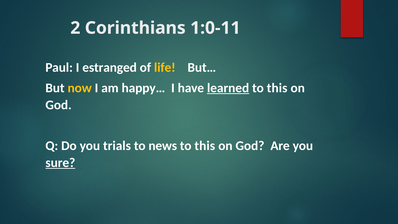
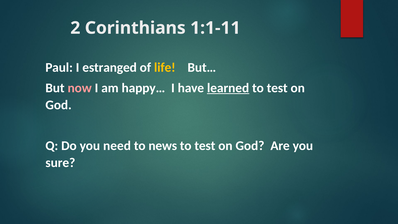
1:0-11: 1:0-11 -> 1:1-11 (215, 28)
now colour: yellow -> pink (80, 88)
this: this -> test (277, 88)
trials: trials -> need (117, 146)
this: this -> test (205, 146)
sure underline: present -> none (60, 163)
